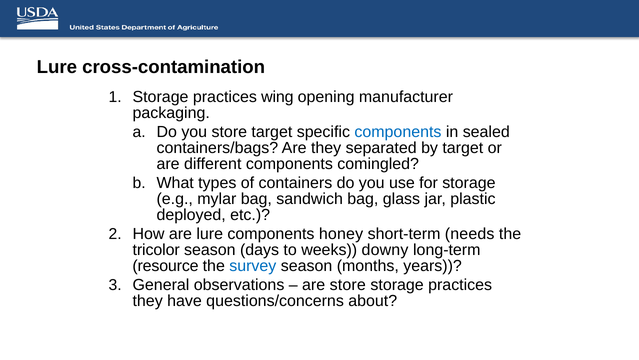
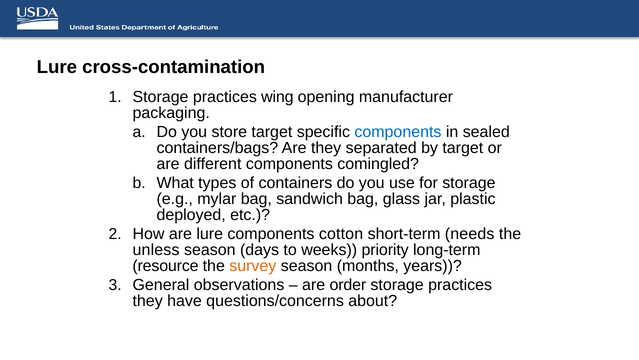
honey: honey -> cotton (341, 234)
tricolor: tricolor -> unless (156, 250)
downy: downy -> priority (385, 250)
survey colour: blue -> orange (253, 266)
are store: store -> order (348, 285)
